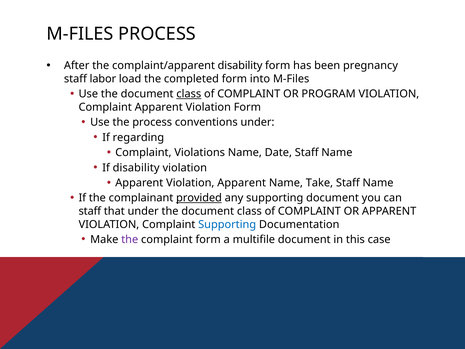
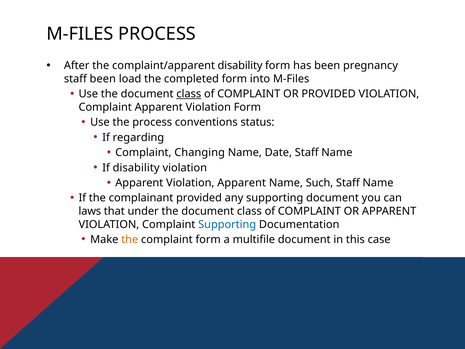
staff labor: labor -> been (103, 79)
OR PROGRAM: PROGRAM -> PROVIDED (329, 94)
conventions under: under -> status (257, 122)
Violations: Violations -> Changing (200, 152)
Take: Take -> Such (319, 183)
provided underline: present -> none (199, 198)
staff: staff -> laws (90, 211)
the colour: purple -> orange (130, 239)
